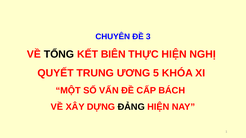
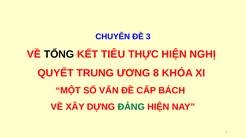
BIÊN: BIÊN -> TIÊU (113, 54)
5: 5 -> 8 (156, 73)
ĐẢNG colour: black -> green (131, 107)
